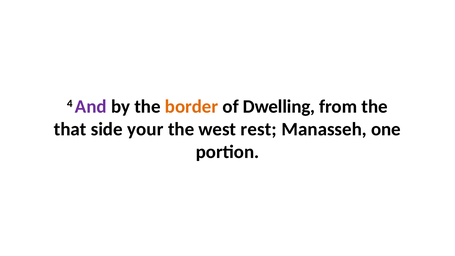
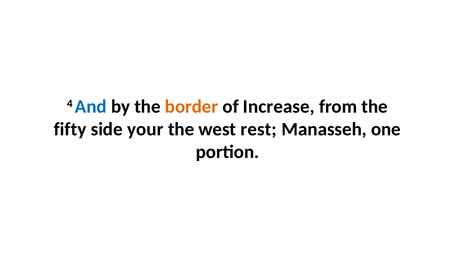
And colour: purple -> blue (91, 107)
Dwelling: Dwelling -> Increase (279, 107)
that: that -> fifty (70, 129)
